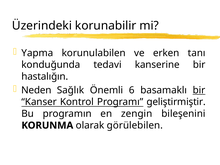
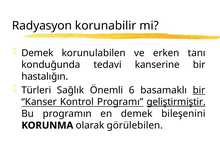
Üzerindeki: Üzerindeki -> Radyasyon (42, 26)
Yapma: Yapma -> Demek (37, 53)
Neden: Neden -> Türleri (36, 90)
geliştirmiştir underline: none -> present (176, 102)
en zengin: zengin -> demek (137, 114)
